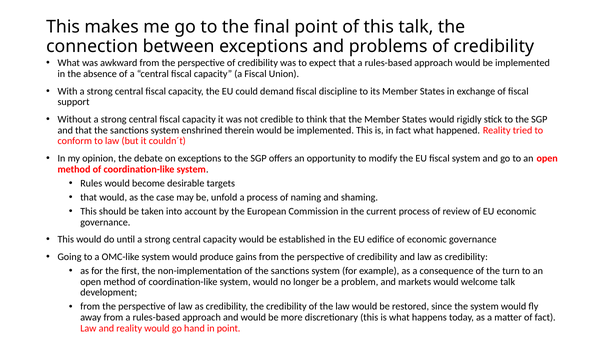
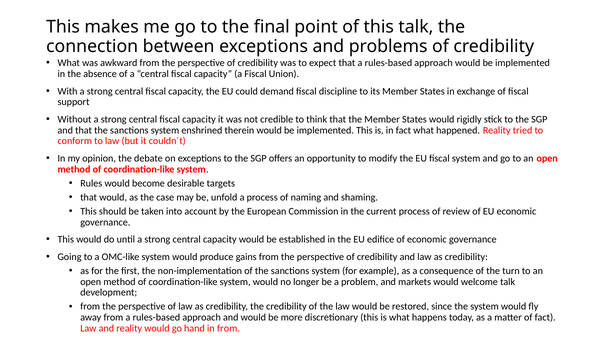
in point: point -> from (228, 328)
